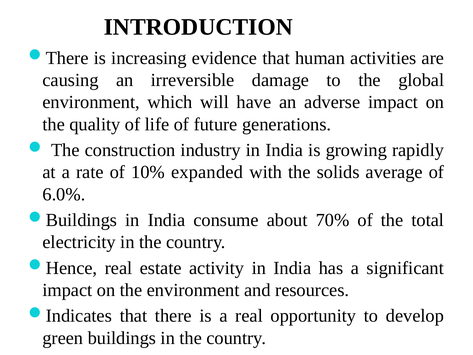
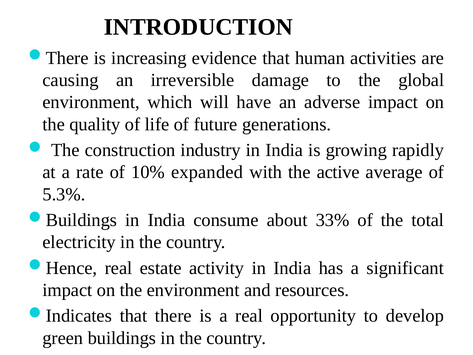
solids: solids -> active (338, 172)
6.0%: 6.0% -> 5.3% (64, 194)
70%: 70% -> 33% (333, 220)
